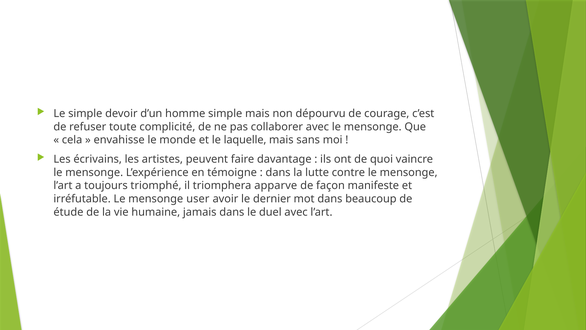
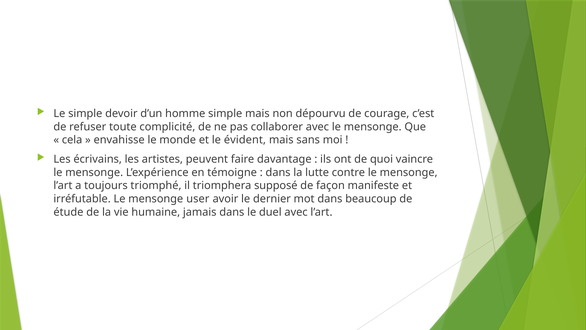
laquelle: laquelle -> évident (245, 140)
apparve: apparve -> supposé (276, 185)
